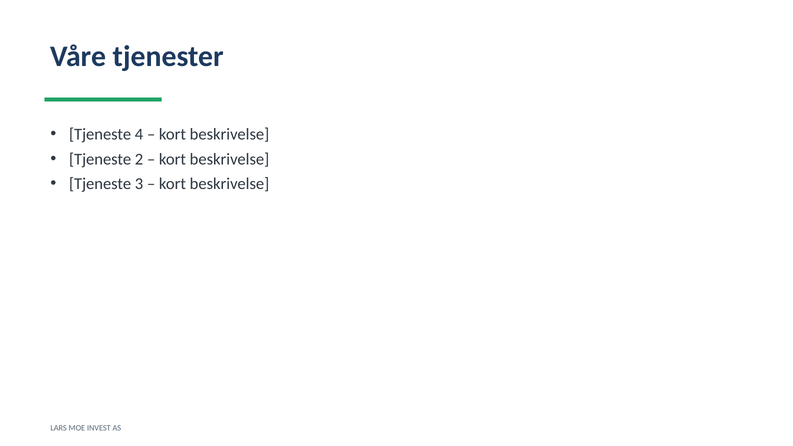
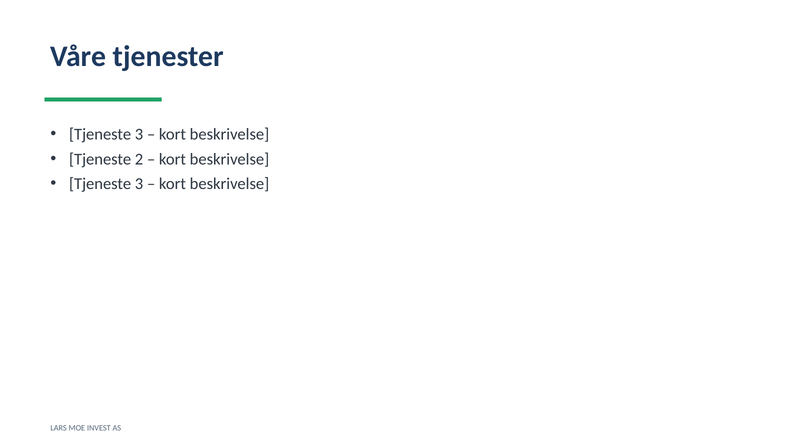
4: 4 -> 3 (139, 134)
